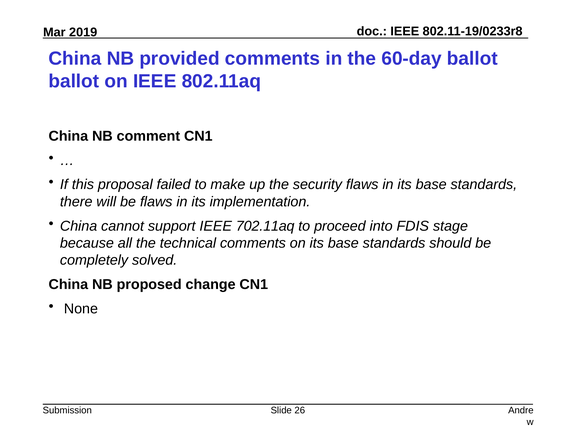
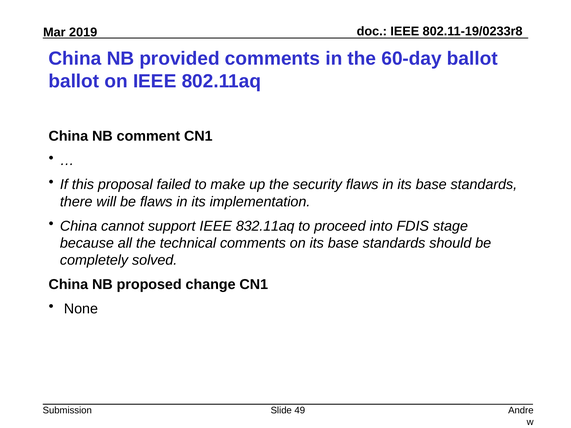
702.11aq: 702.11aq -> 832.11aq (265, 226)
26: 26 -> 49 (300, 411)
